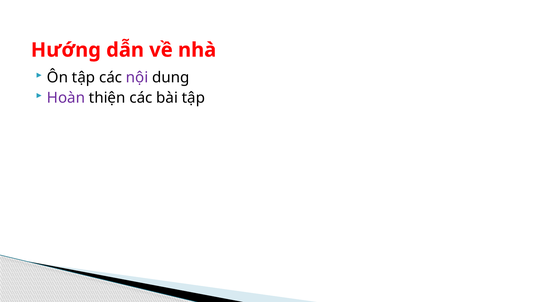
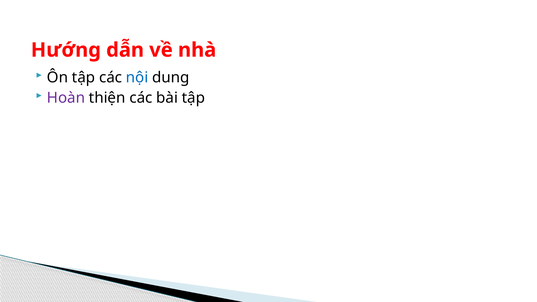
nội colour: purple -> blue (137, 77)
